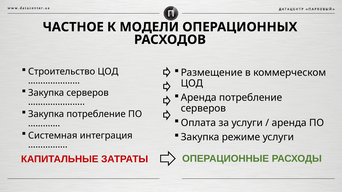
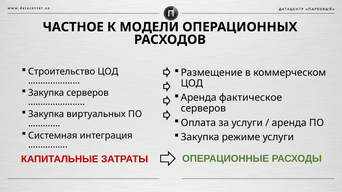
Аренда потребление: потребление -> фактическое (251, 98)
Закупка потребление: потребление -> виртуальных (96, 114)
